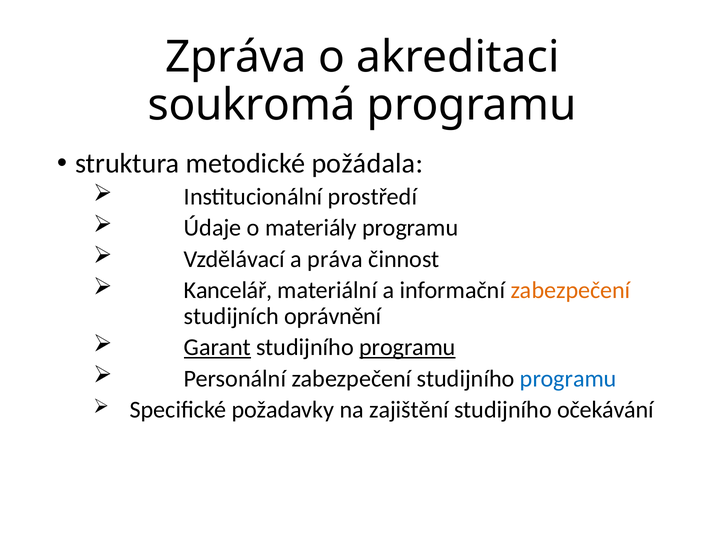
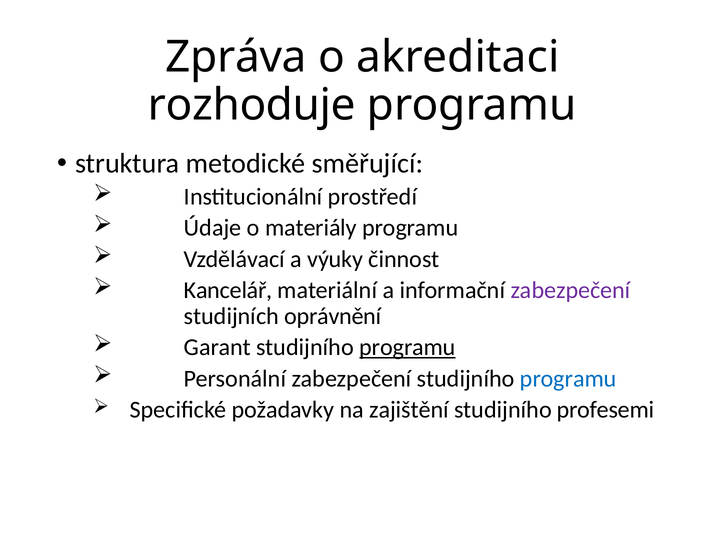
soukromá: soukromá -> rozhoduje (252, 105)
požádala: požádala -> směřující (367, 163)
práva: práva -> výuky (335, 259)
zabezpečení colour: orange -> purple (570, 290)
Garant underline: present -> none (217, 347)
očekávání: očekávání -> profesemi (605, 409)
